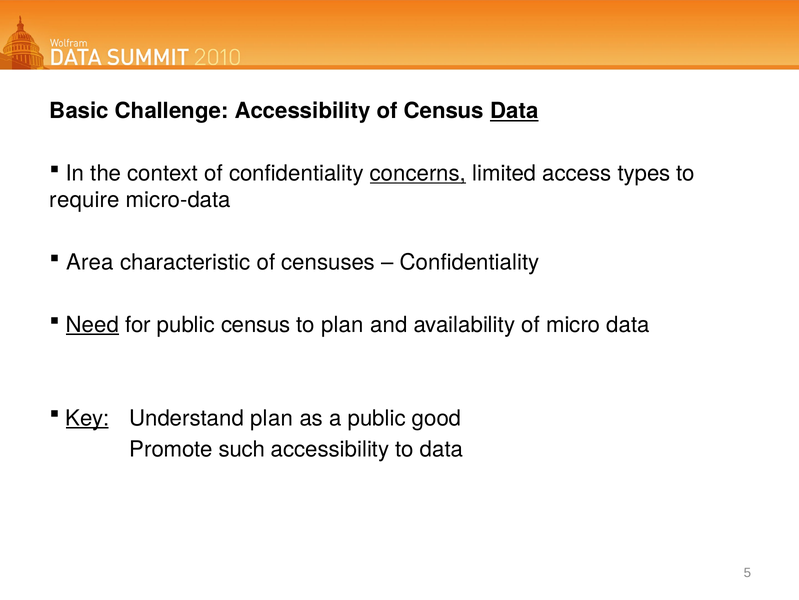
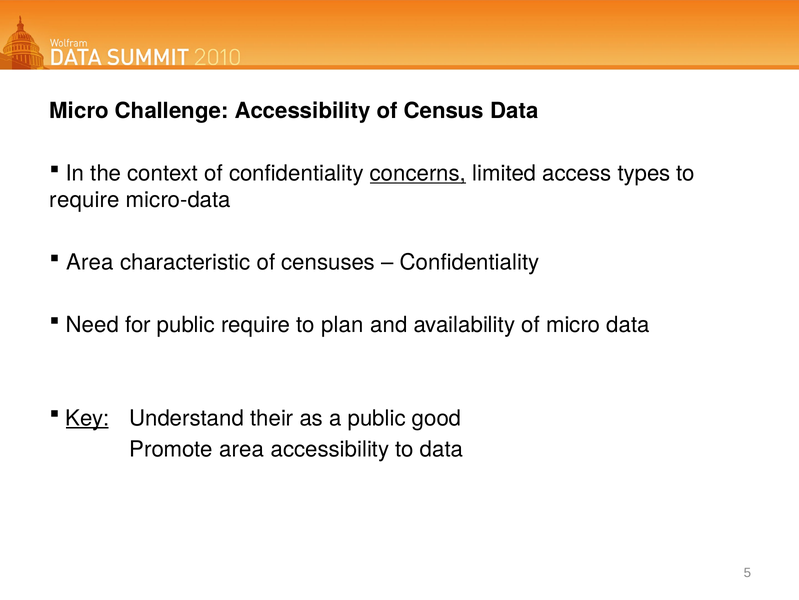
Basic: Basic -> Micro (79, 111)
Data underline: present -> none (514, 111)
Need underline: present -> none (92, 324)
public census: census -> require (256, 324)
Understand plan: plan -> their (272, 418)
Promote such: such -> area (242, 449)
